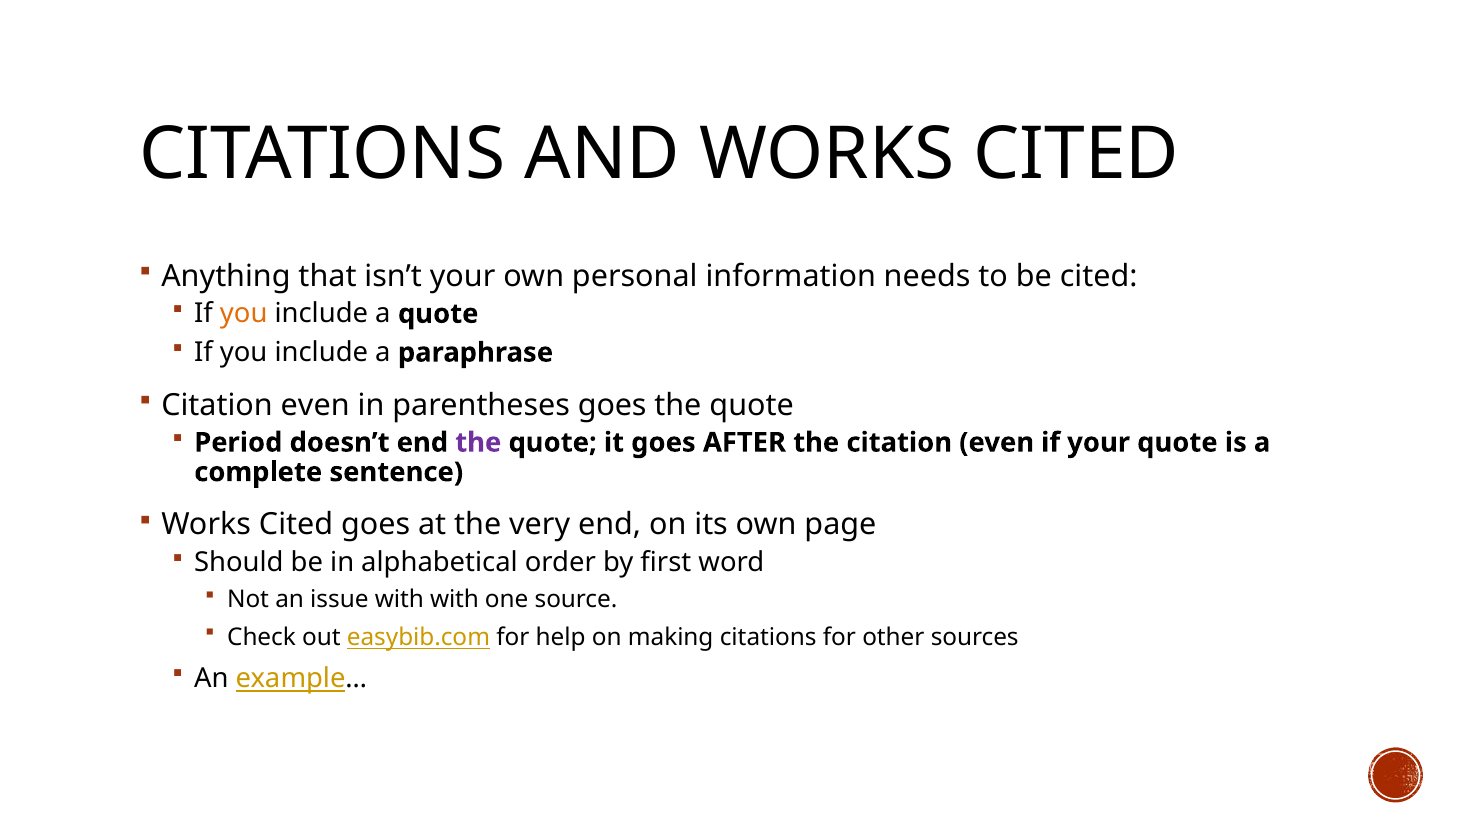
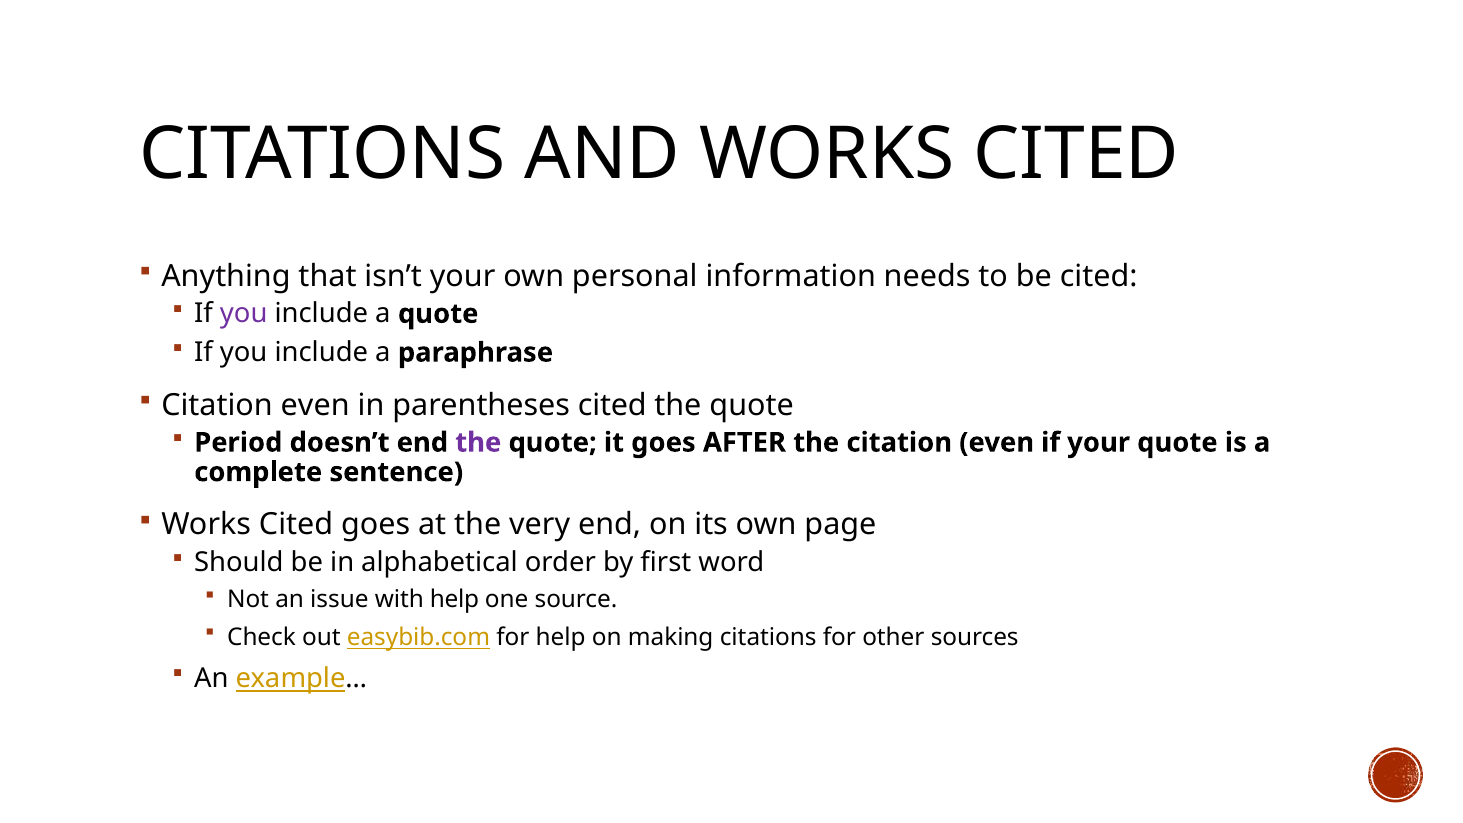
you colour: orange -> purple (244, 314)
parentheses goes: goes -> cited (612, 405)
with with: with -> help (455, 599)
